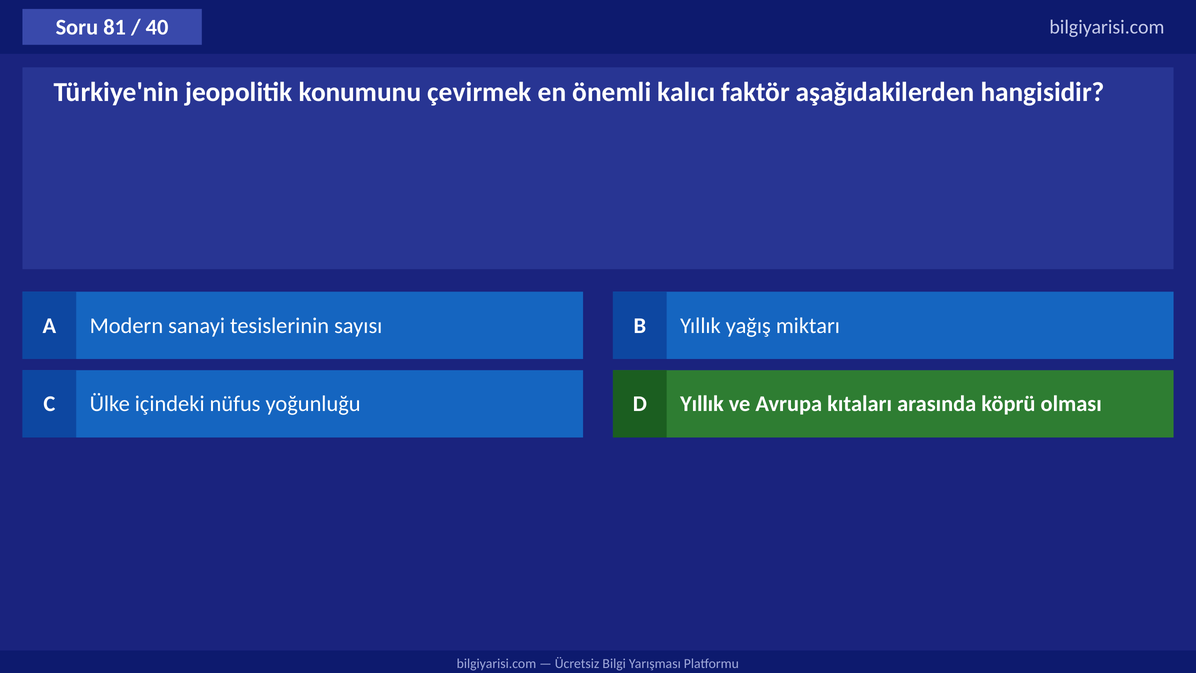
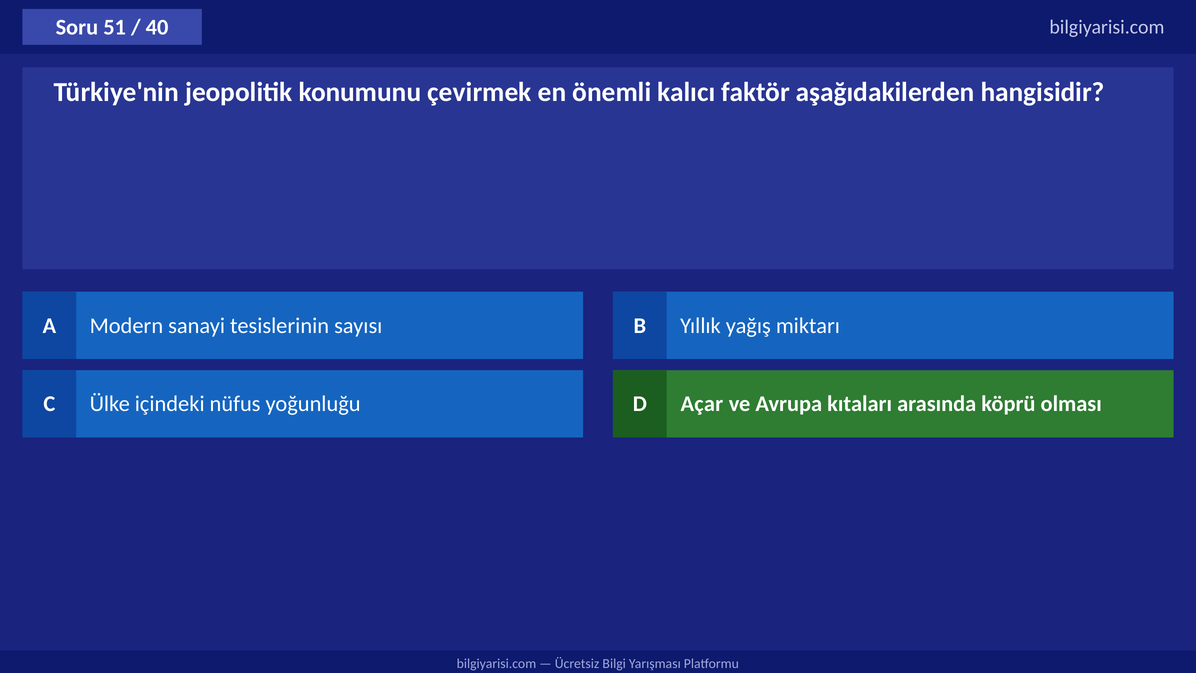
81: 81 -> 51 (115, 27)
D Yıllık: Yıllık -> Açar (702, 404)
